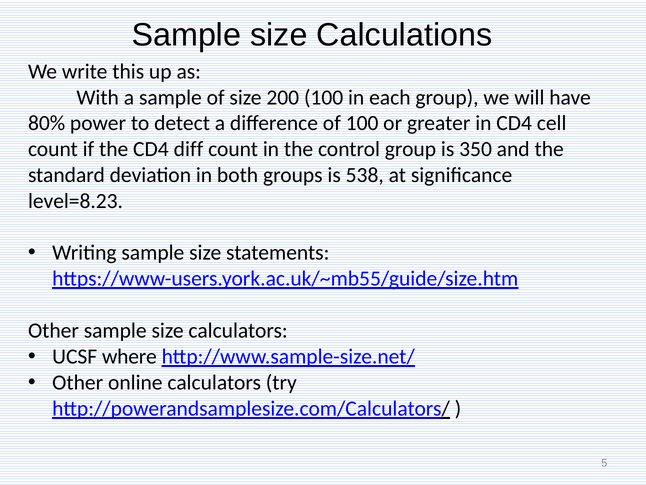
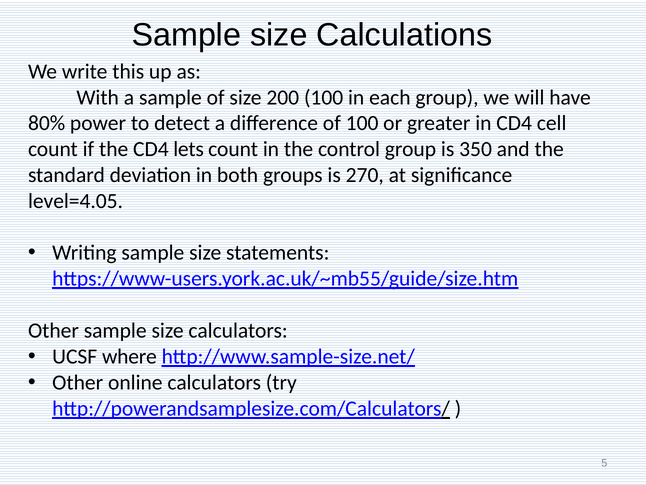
diff: diff -> lets (189, 149)
538: 538 -> 270 (365, 175)
level=8.23: level=8.23 -> level=4.05 (75, 201)
